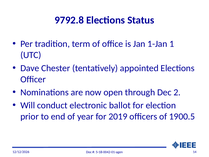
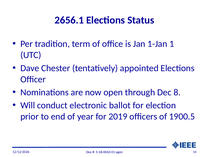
9792.8: 9792.8 -> 2656.1 (69, 20)
2: 2 -> 8 (177, 92)
